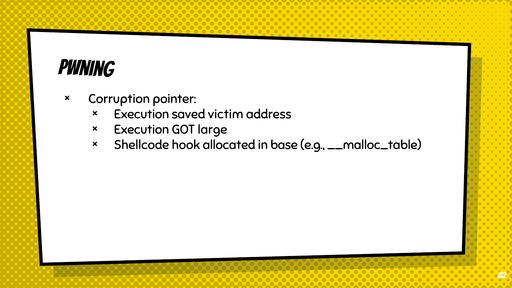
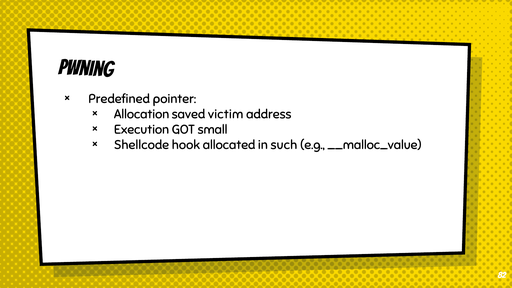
Corruption: Corruption -> Predefined (119, 99)
Execution: Execution -> Allocation (142, 114)
large: large -> small (213, 130)
base: base -> such (284, 145)
__malloc_table: __malloc_table -> __malloc_value (375, 145)
